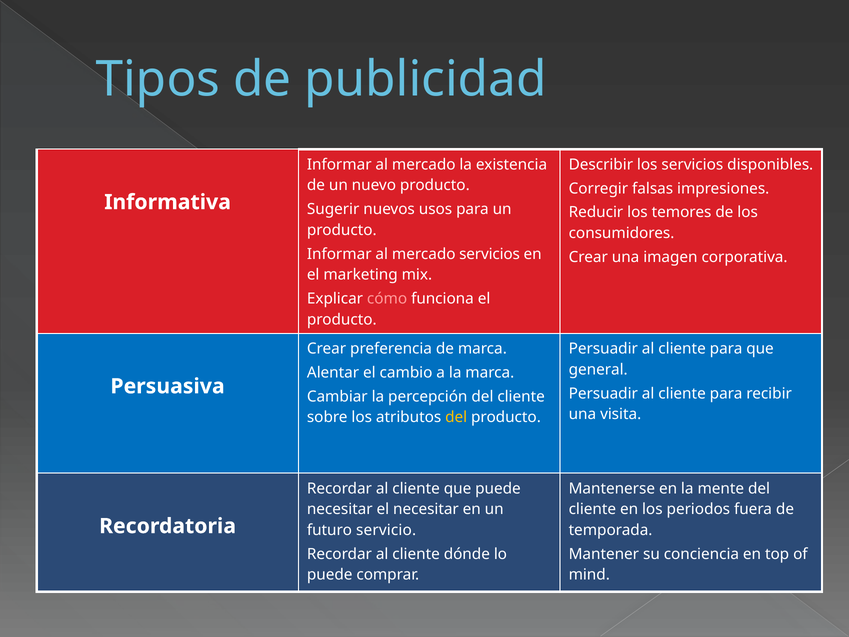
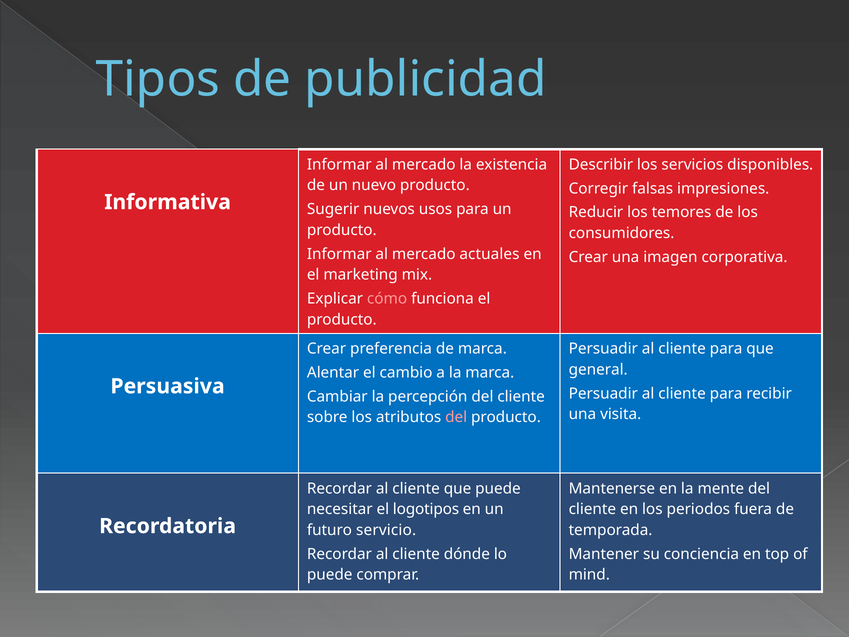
mercado servicios: servicios -> actuales (489, 254)
del colour: yellow -> pink (456, 417)
el necesitar: necesitar -> logotipos (426, 509)
